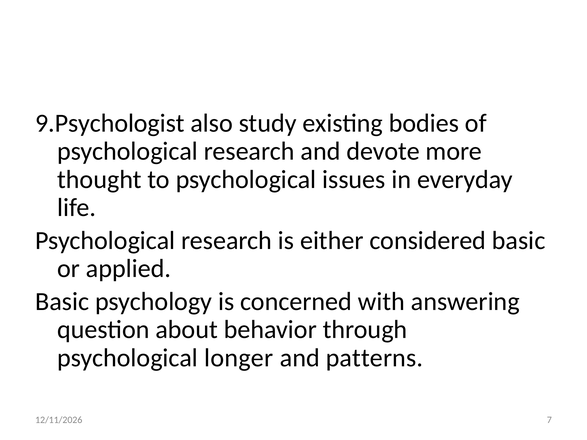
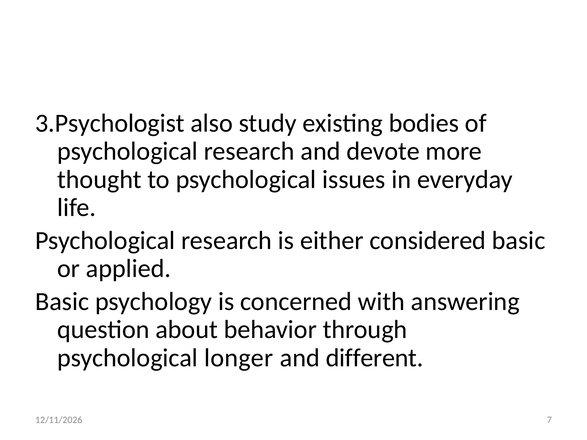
9.Psychologist: 9.Psychologist -> 3.Psychologist (110, 123)
patterns: patterns -> different (375, 358)
